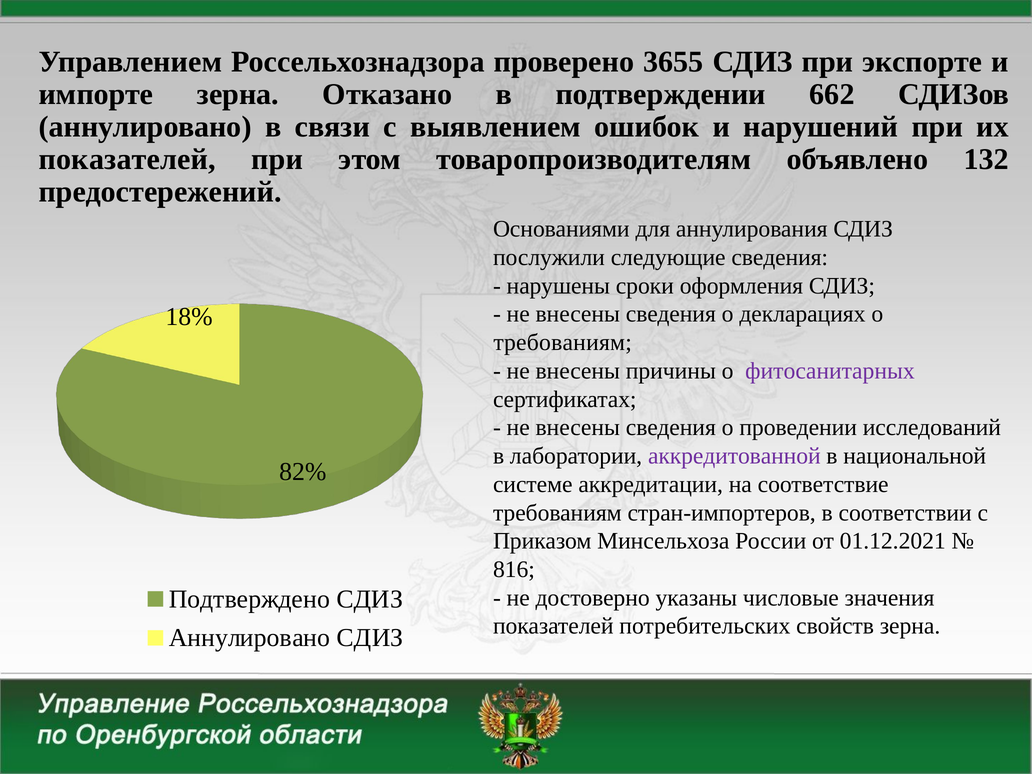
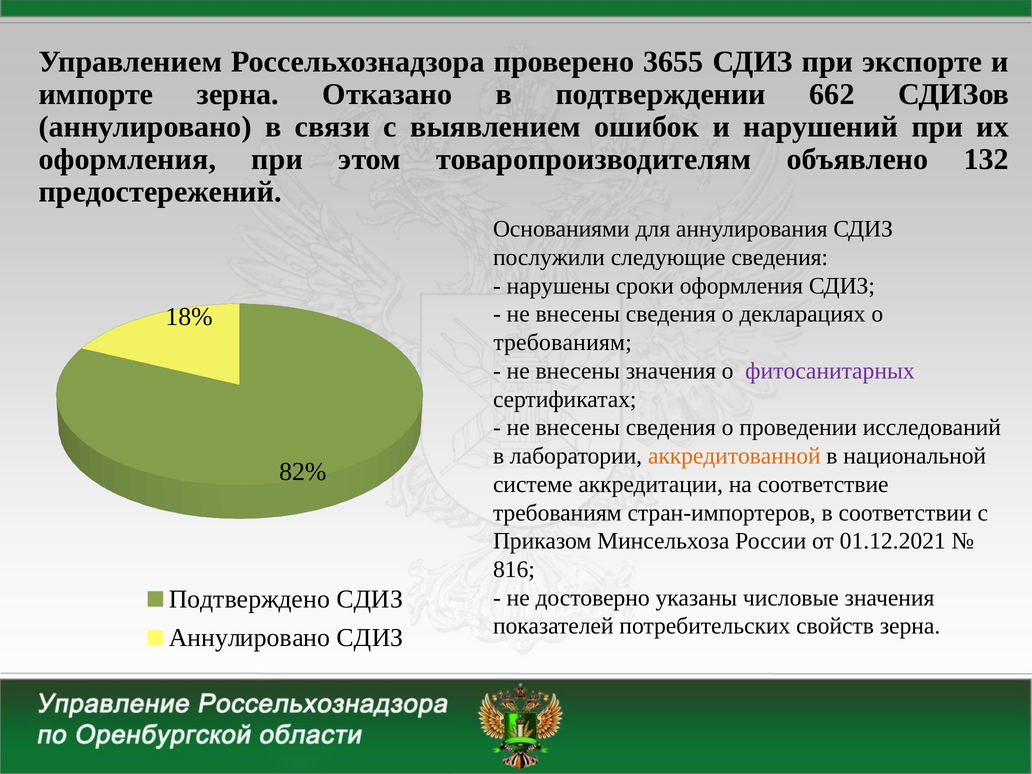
показателей: показателей -> оформления (127, 159)
внесены причины: причины -> значения (671, 371)
аккредитованной colour: purple -> orange (734, 456)
